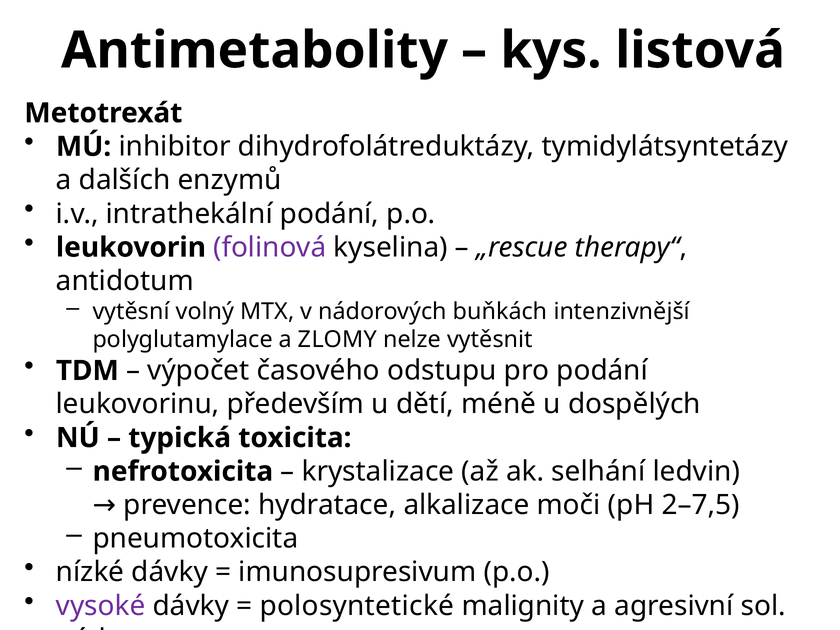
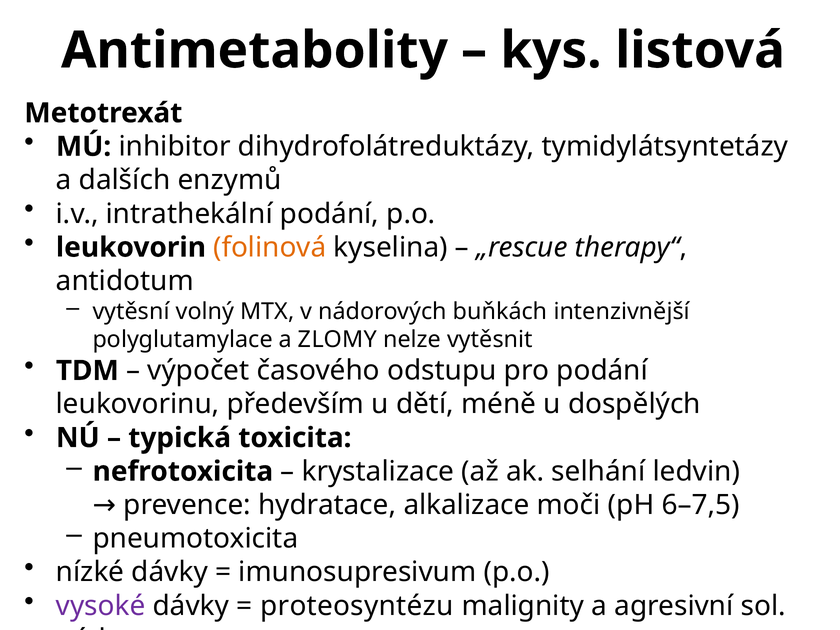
folinová colour: purple -> orange (270, 247)
2–7,5: 2–7,5 -> 6–7,5 (700, 505)
polosyntetické: polosyntetické -> proteosyntézu (357, 606)
